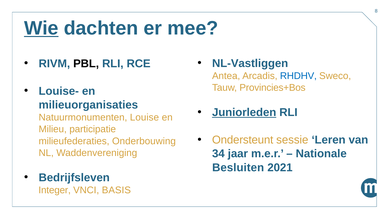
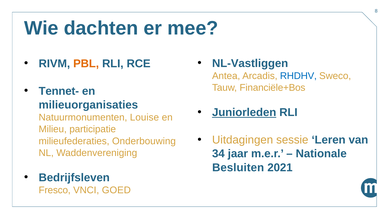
Wie underline: present -> none (41, 28)
PBL colour: black -> orange (86, 63)
Provincies+Bos: Provincies+Bos -> Financiële+Bos (272, 88)
Louise-: Louise- -> Tennet- (59, 91)
Ondersteunt: Ondersteunt -> Uitdagingen (243, 140)
Integer: Integer -> Fresco (55, 190)
BASIS: BASIS -> GOED (116, 190)
